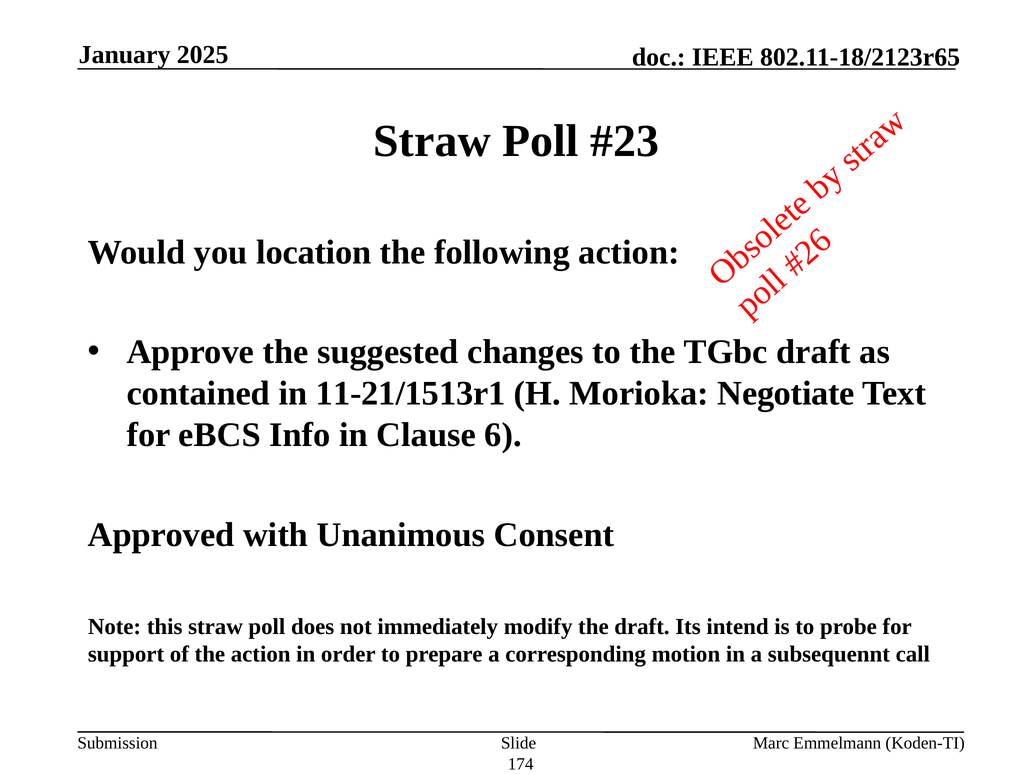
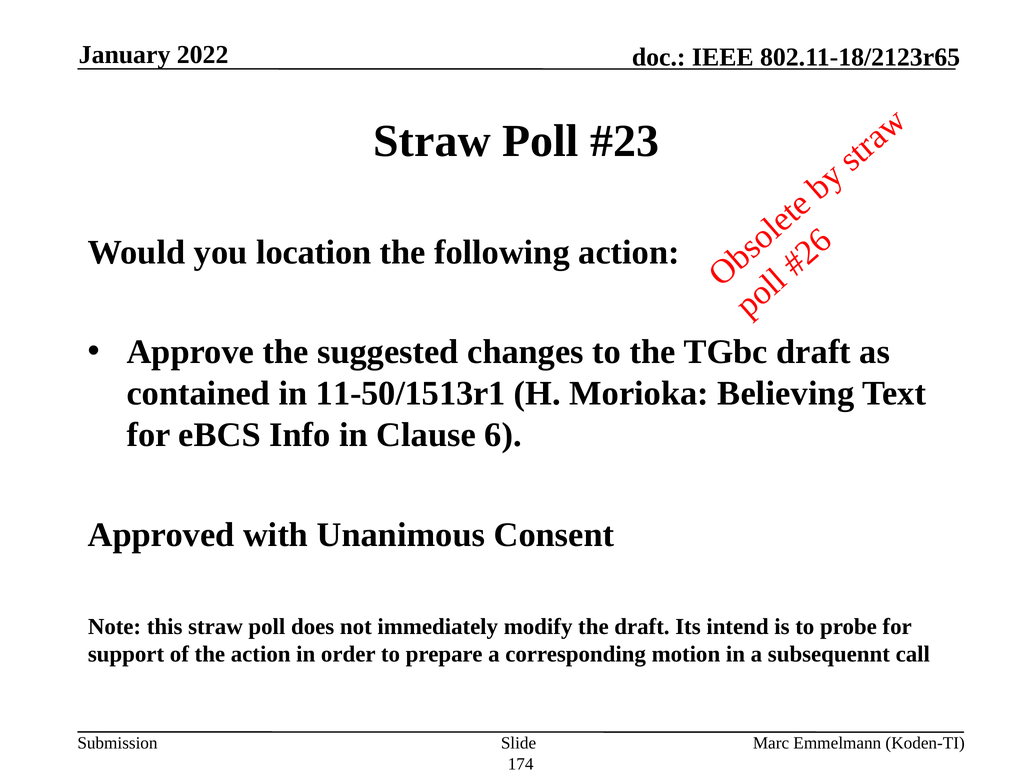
2025: 2025 -> 2022 (203, 55)
11-21/1513r1: 11-21/1513r1 -> 11-50/1513r1 (411, 393)
Negotiate: Negotiate -> Believing (786, 393)
